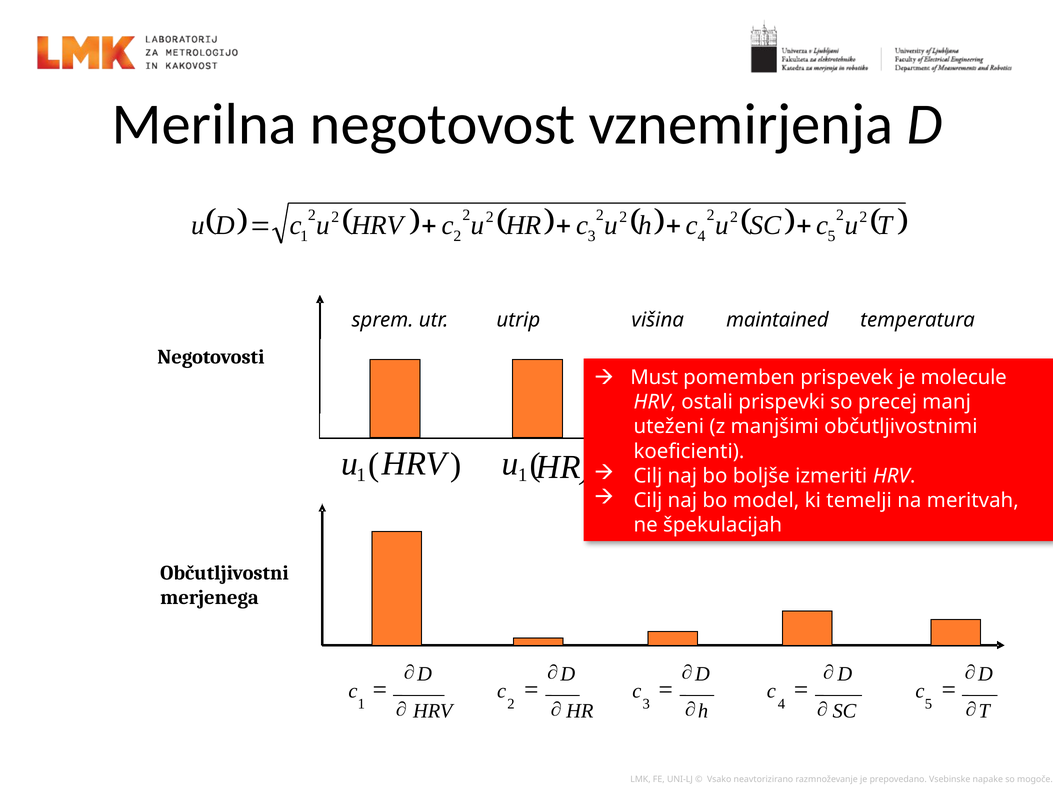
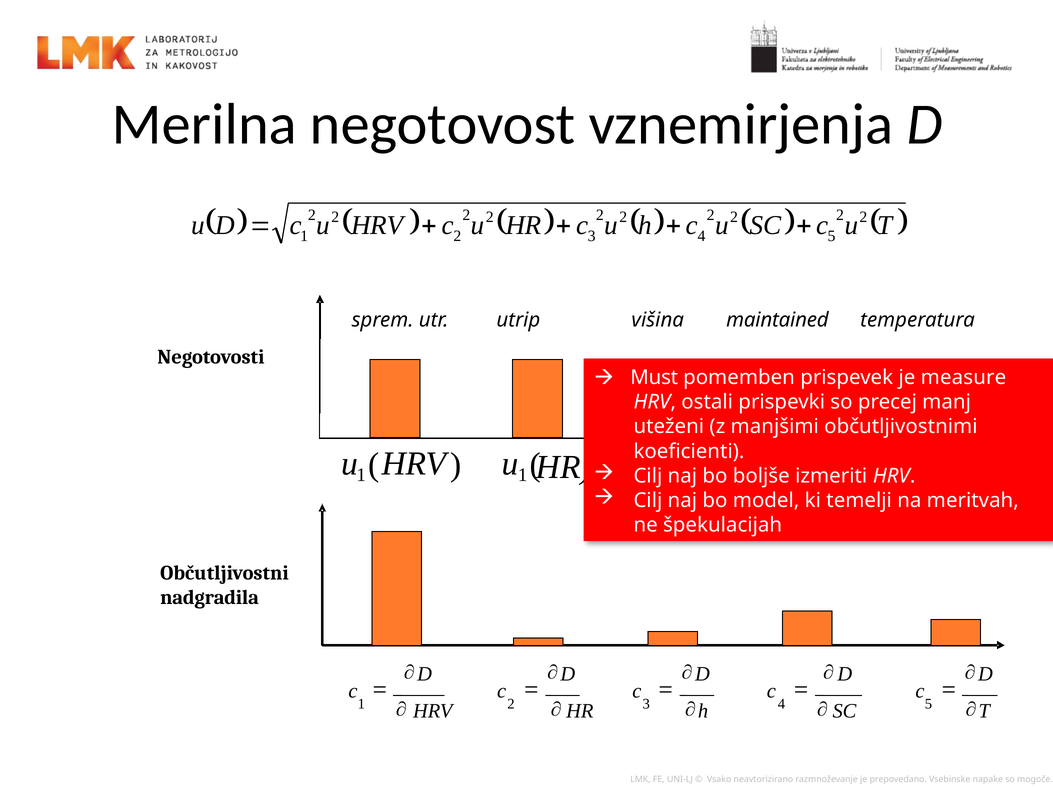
molecule: molecule -> measure (963, 377)
merjenega: merjenega -> nadgradila (210, 597)
